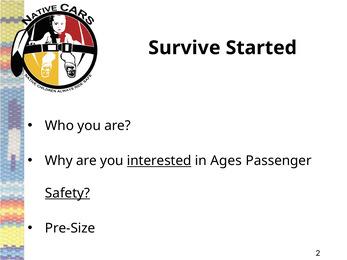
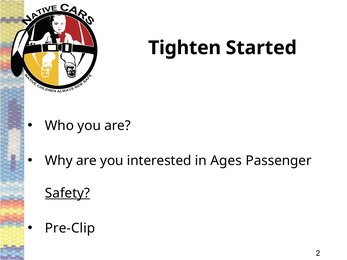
Survive: Survive -> Tighten (185, 48)
interested underline: present -> none (159, 161)
Pre-Size: Pre-Size -> Pre-Clip (70, 228)
